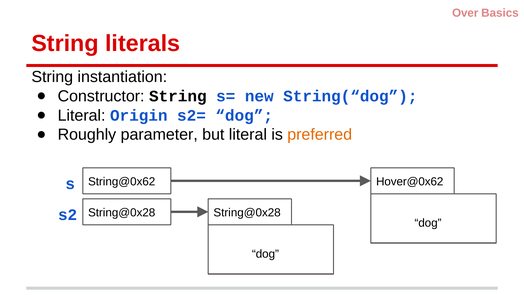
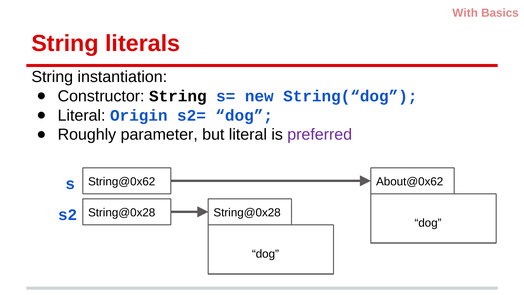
Over: Over -> With (465, 13)
preferred colour: orange -> purple (320, 135)
Hover@0x62: Hover@0x62 -> About@0x62 (410, 181)
